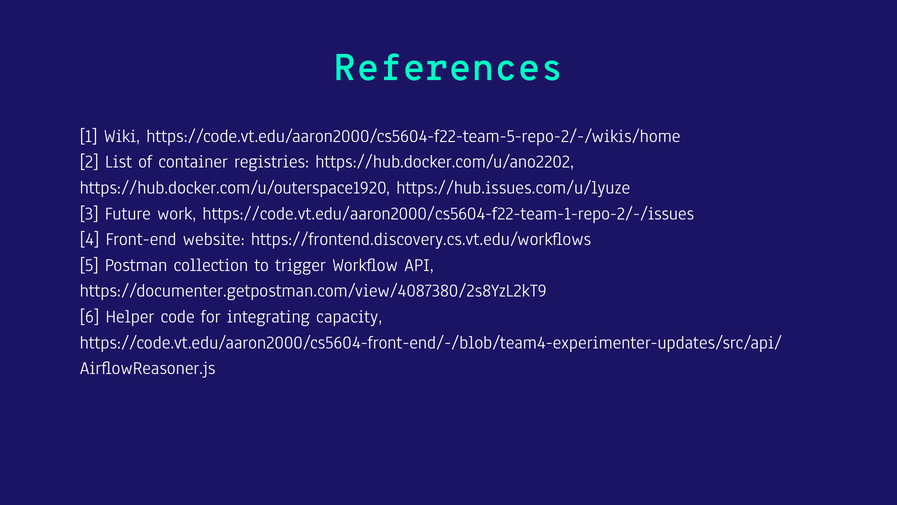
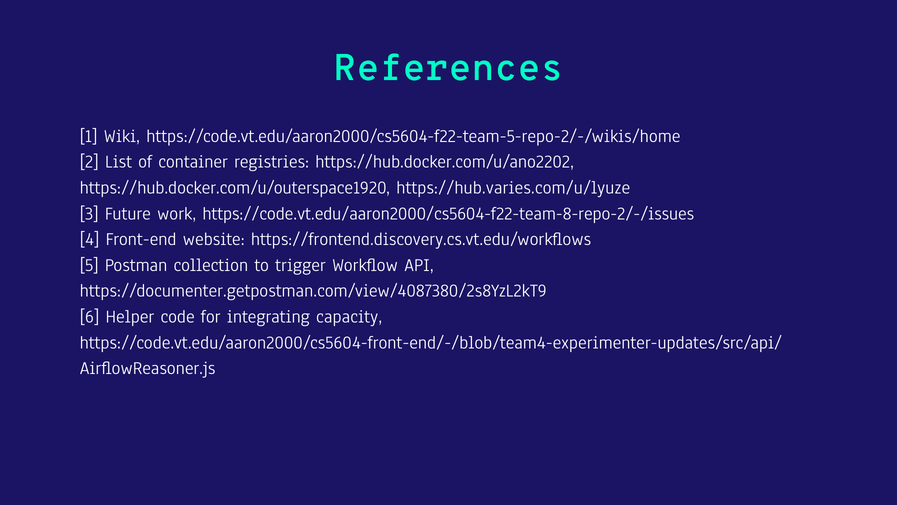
https://hub.issues.com/u/lyuze: https://hub.issues.com/u/lyuze -> https://hub.varies.com/u/lyuze (513, 187)
https://code.vt.edu/aaron2000/cs5604-f22-team-1-repo-2/-/issues: https://code.vt.edu/aaron2000/cs5604-f22-team-1-repo-2/-/issues -> https://code.vt.edu/aaron2000/cs5604-f22-team-8-repo-2/-/issues (448, 213)
